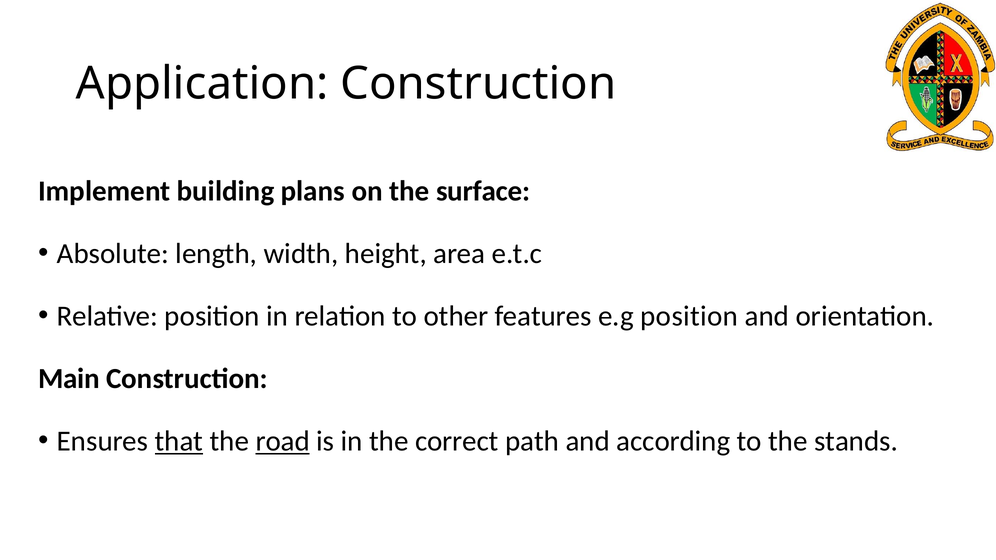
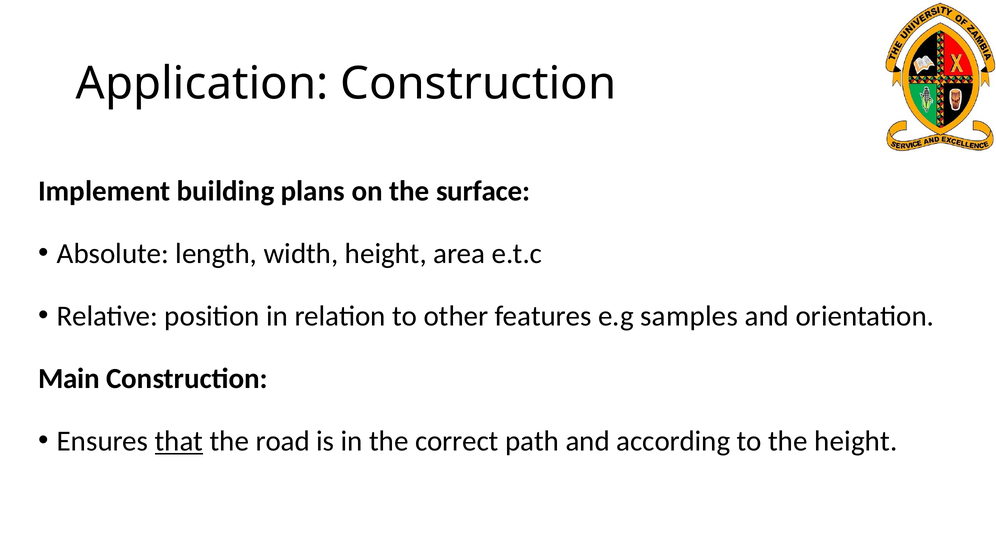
e.g position: position -> samples (689, 316)
road underline: present -> none (283, 442)
the stands: stands -> height (856, 442)
